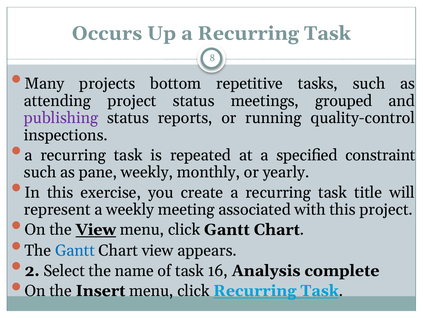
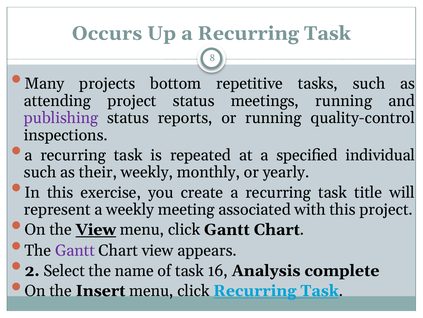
meetings grouped: grouped -> running (344, 101)
constraint: constraint -> individual (380, 155)
pane: pane -> their (98, 172)
Gantt colour: blue -> purple (75, 250)
